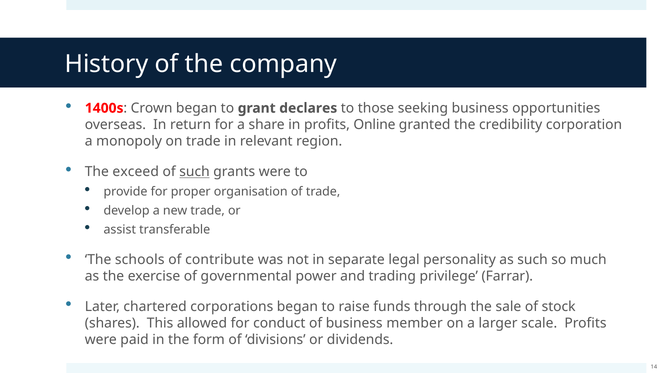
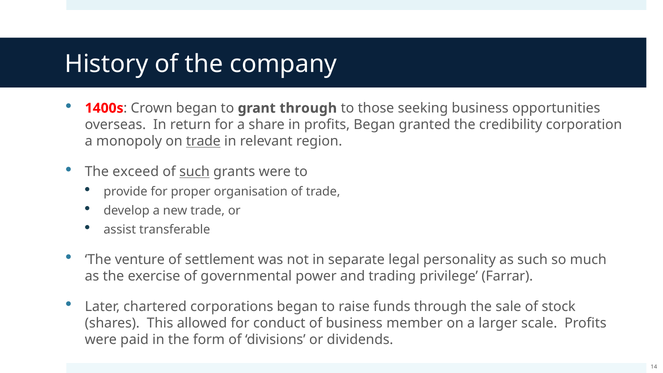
grant declares: declares -> through (308, 108)
profits Online: Online -> Began (374, 125)
trade underline: none -> present (203, 141)
schools: schools -> venture (140, 259)
contribute: contribute -> settlement (220, 259)
